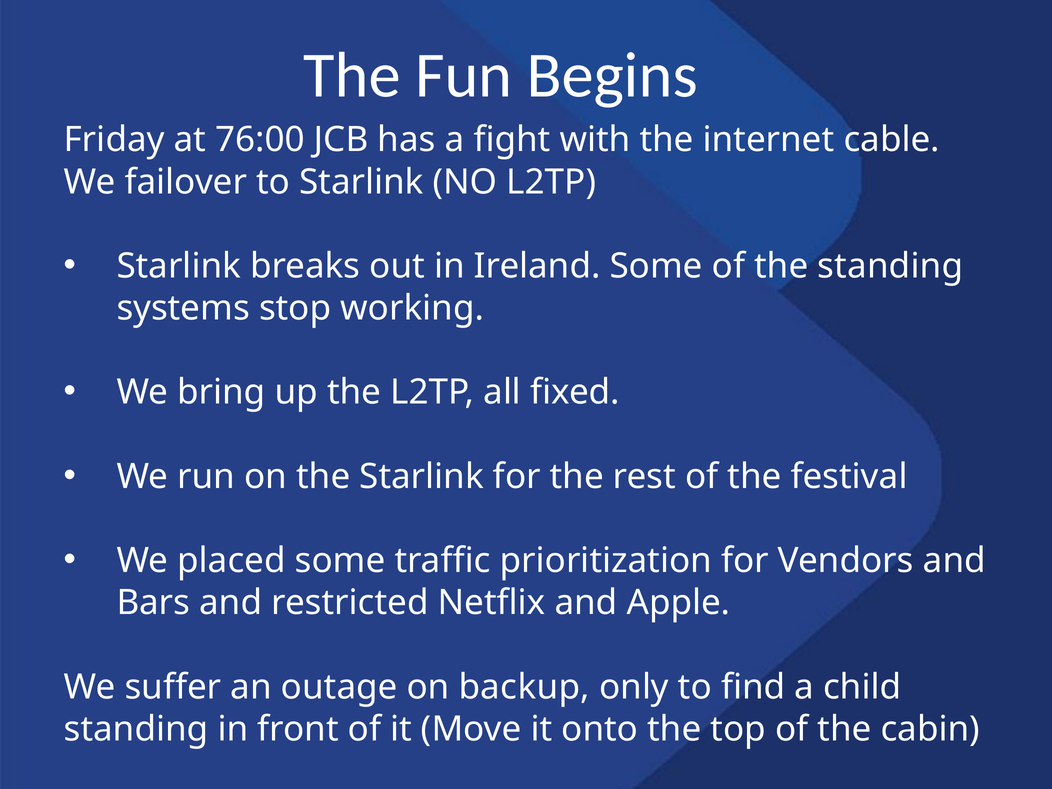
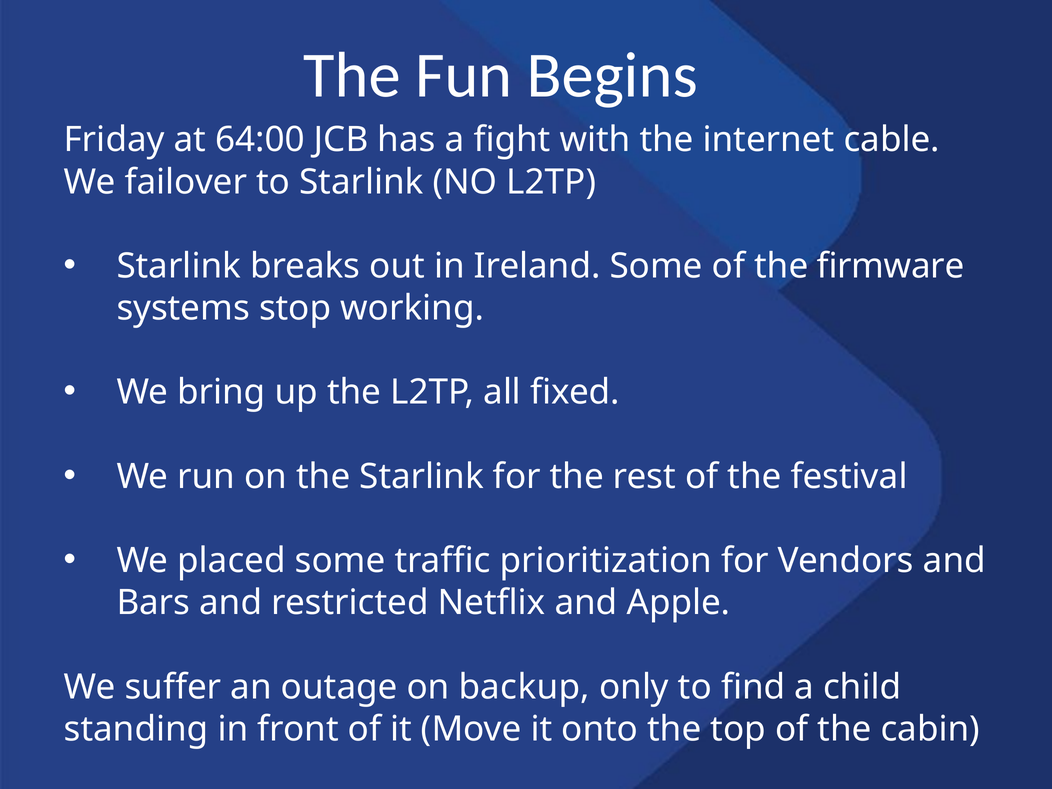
76:00: 76:00 -> 64:00 (260, 140)
the standing: standing -> firmware (891, 266)
